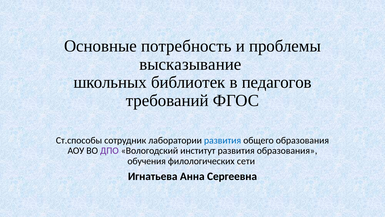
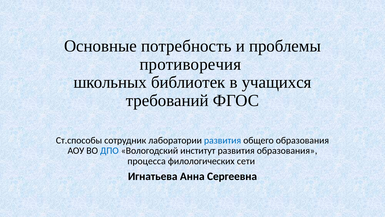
высказывание: высказывание -> противоречия (190, 64)
педагогов: педагогов -> учащихся (277, 82)
ДПО colour: purple -> blue (109, 150)
обучения: обучения -> процесса (147, 161)
